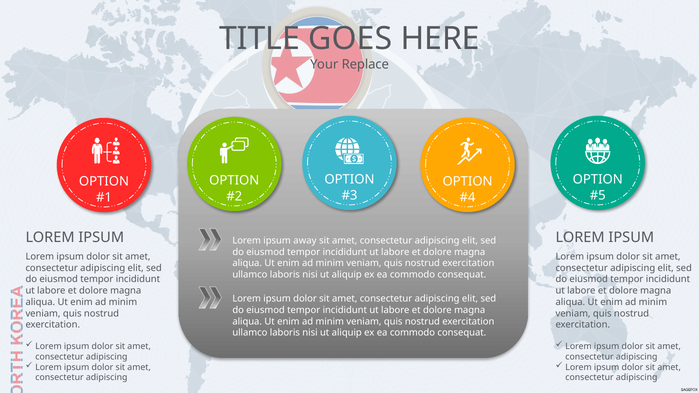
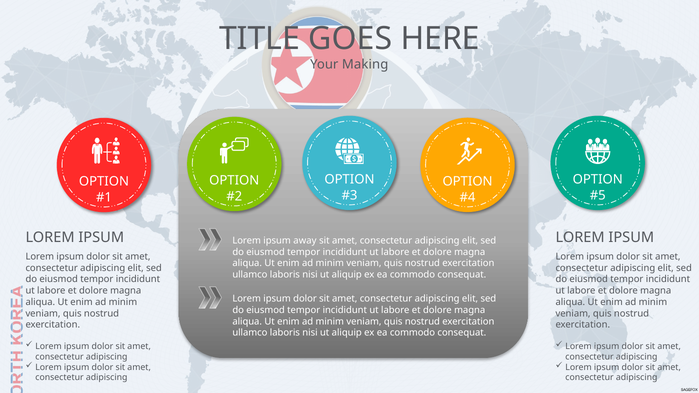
Replace: Replace -> Making (365, 65)
